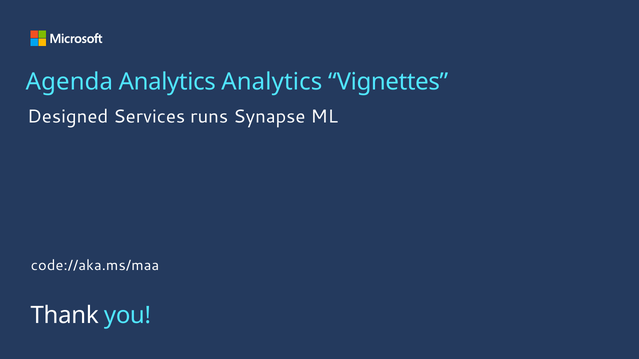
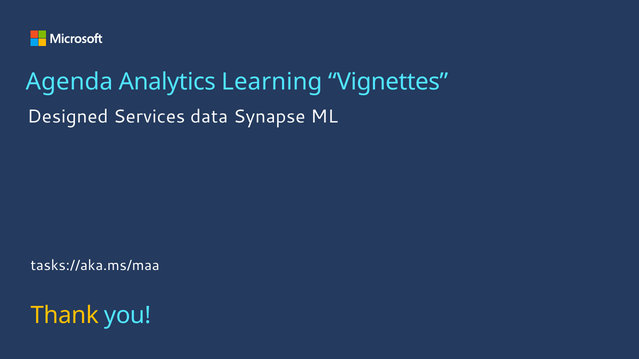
Analytics Analytics: Analytics -> Learning (272, 82)
runs: runs -> data (209, 117)
code://aka.ms/maa: code://aka.ms/maa -> tasks://aka.ms/maa (95, 266)
Thank colour: white -> yellow (65, 316)
